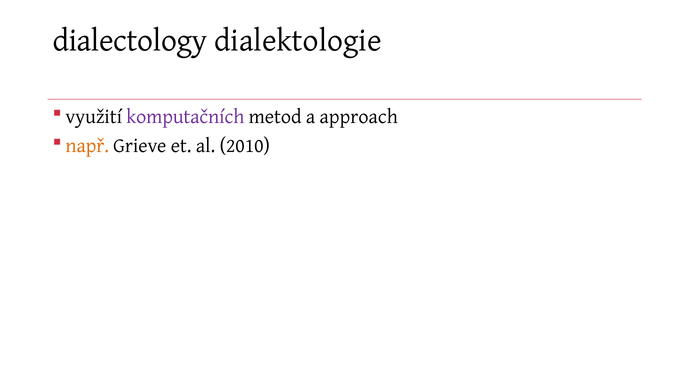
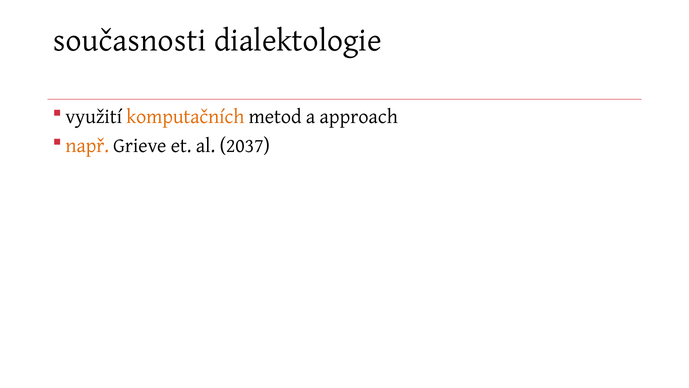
dialectology: dialectology -> současnosti (130, 40)
komputačních colour: purple -> orange (185, 116)
2010: 2010 -> 2037 (245, 145)
